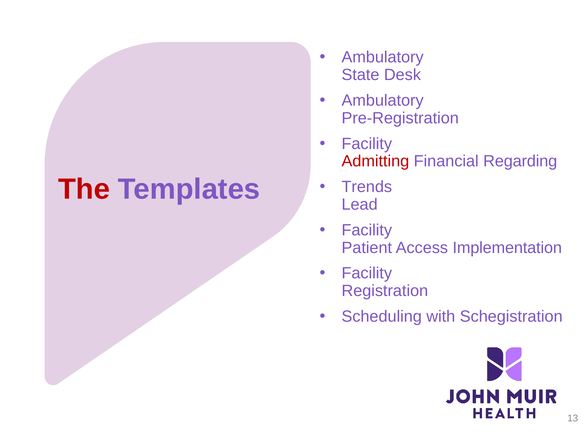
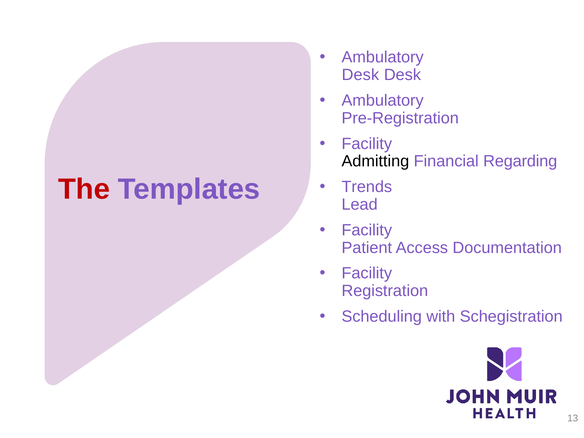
State: State -> Desk (360, 75)
Admitting colour: red -> black (375, 161)
Implementation: Implementation -> Documentation (507, 248)
